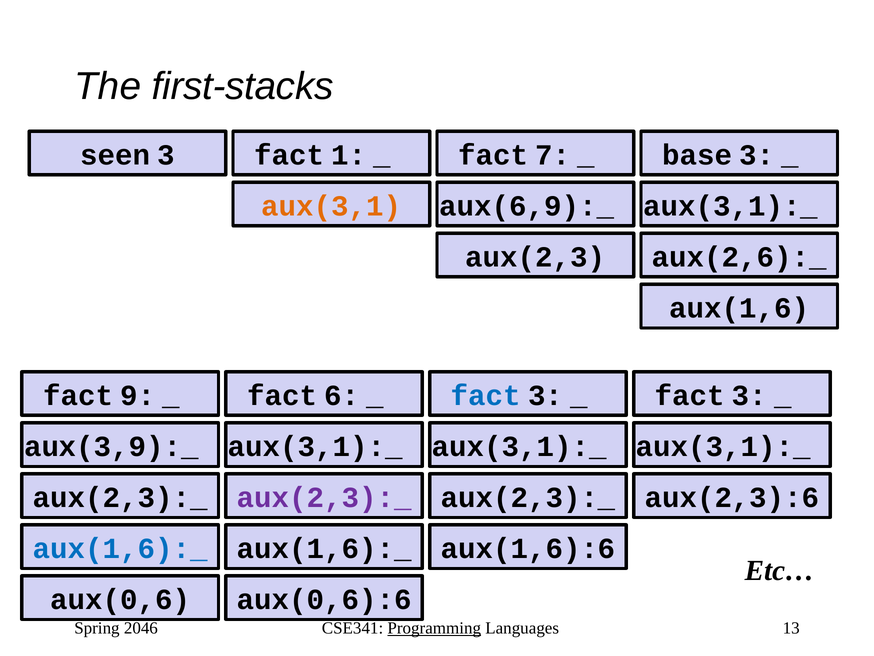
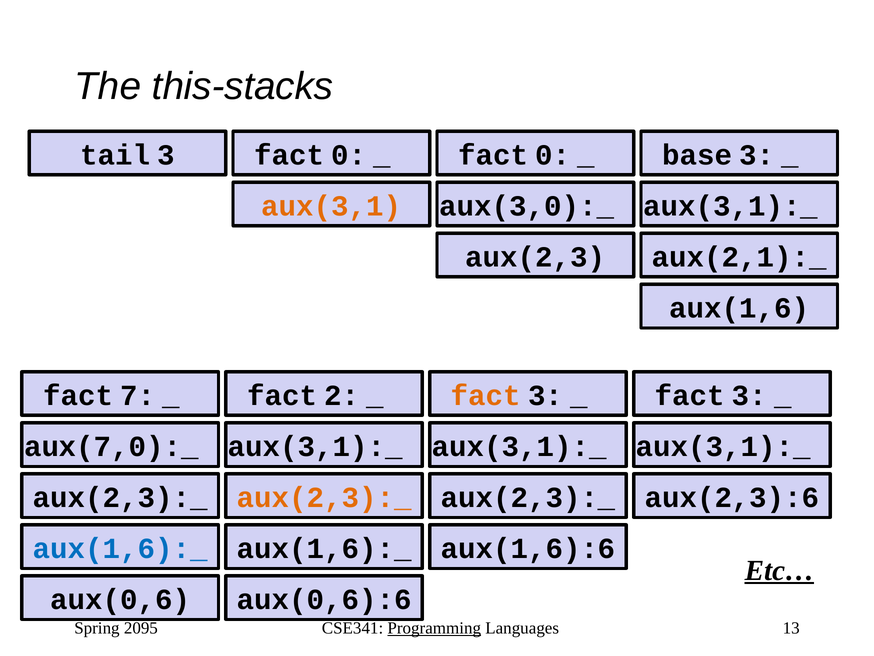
first-stacks: first-stacks -> this-stacks (243, 86)
seen: seen -> tail (115, 155)
1: 1 -> 0 (349, 155)
7: 7 -> 0 (553, 155)
aux(6,9):_: aux(6,9):_ -> aux(3,0):_ (527, 206)
aux(2,6):_: aux(2,6):_ -> aux(2,1):_ (739, 257)
9: 9 -> 7 (138, 395)
6: 6 -> 2 (342, 395)
fact colour: blue -> orange (486, 395)
aux(3,9):_: aux(3,9):_ -> aux(7,0):_ (111, 446)
aux(2,3):_ colour: purple -> orange (324, 497)
Etc… underline: none -> present (779, 570)
2046: 2046 -> 2095 (141, 628)
